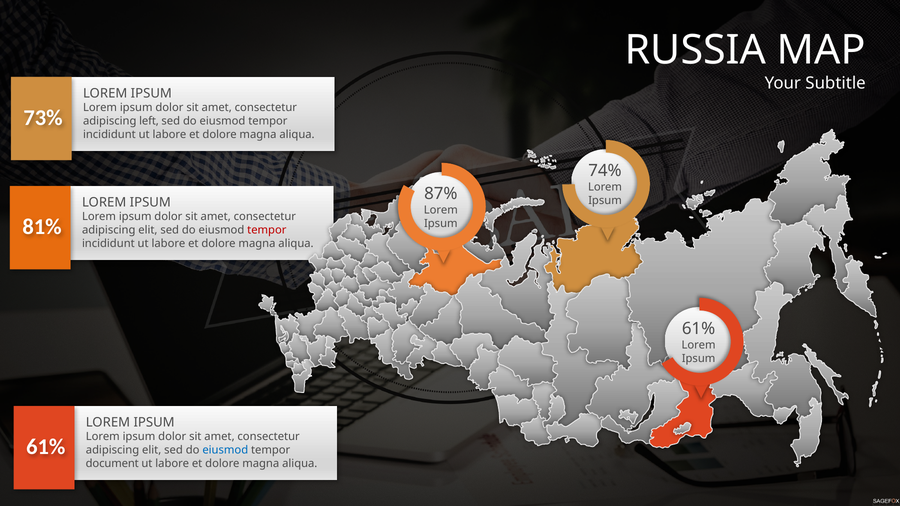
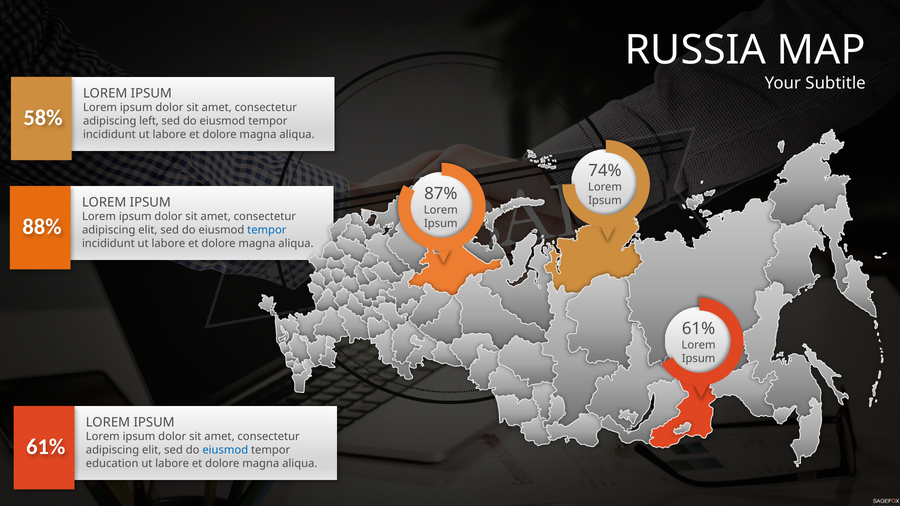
73%: 73% -> 58% (43, 118)
81%: 81% -> 88% (42, 227)
tempor colour: red -> blue (267, 230)
document: document -> education (112, 464)
